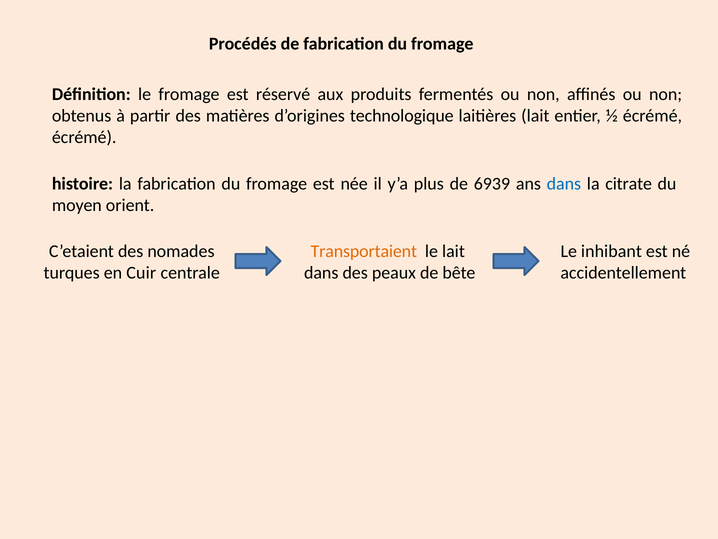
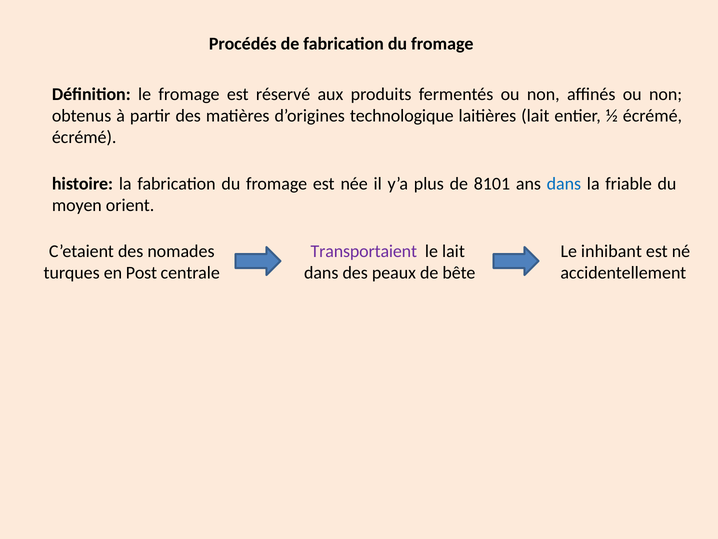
6939: 6939 -> 8101 (492, 184)
citrate: citrate -> friable (629, 184)
Transportaient colour: orange -> purple (364, 251)
Cuir: Cuir -> Post (141, 273)
